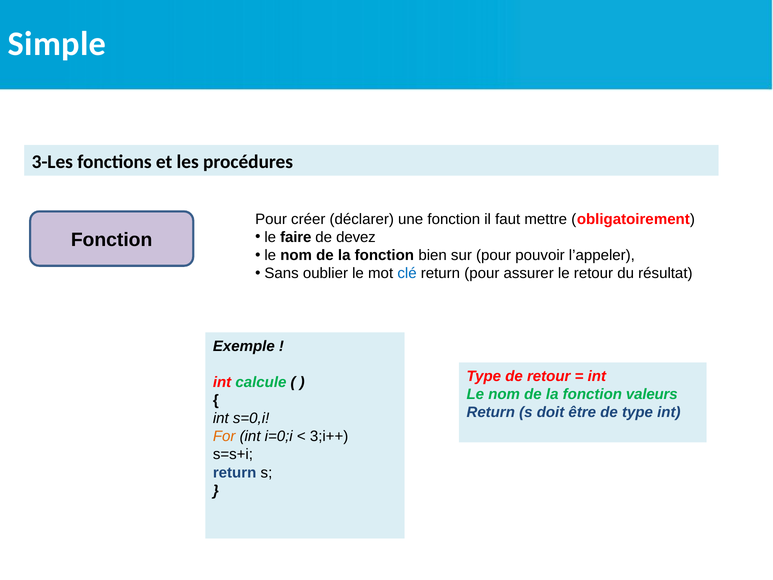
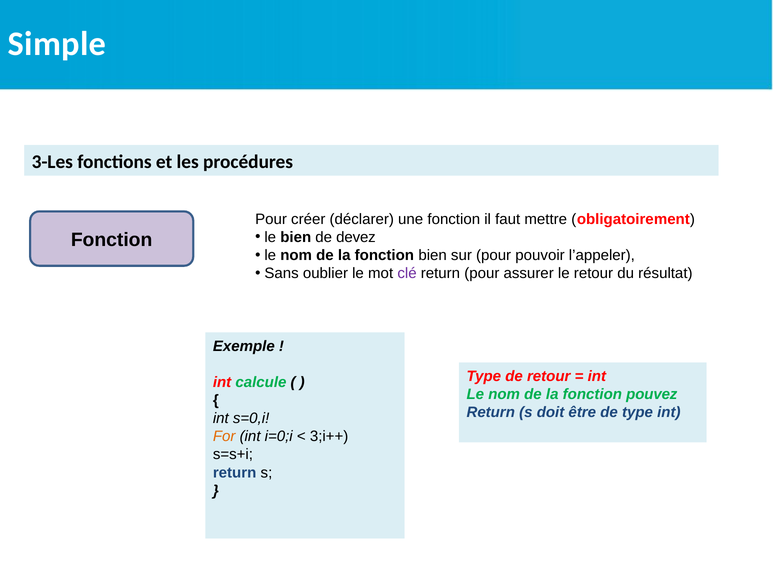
le faire: faire -> bien (296, 237)
clé colour: blue -> purple (407, 273)
valeurs: valeurs -> pouvez (652, 394)
